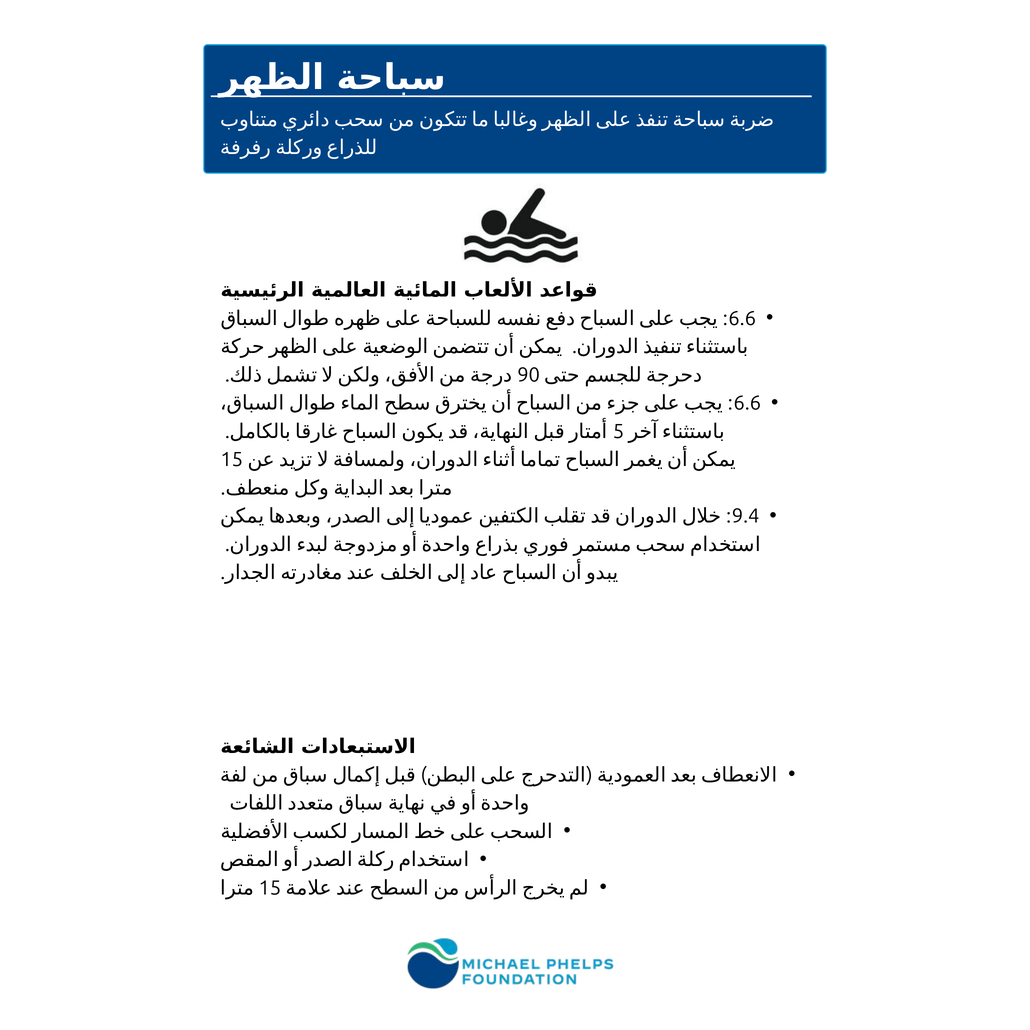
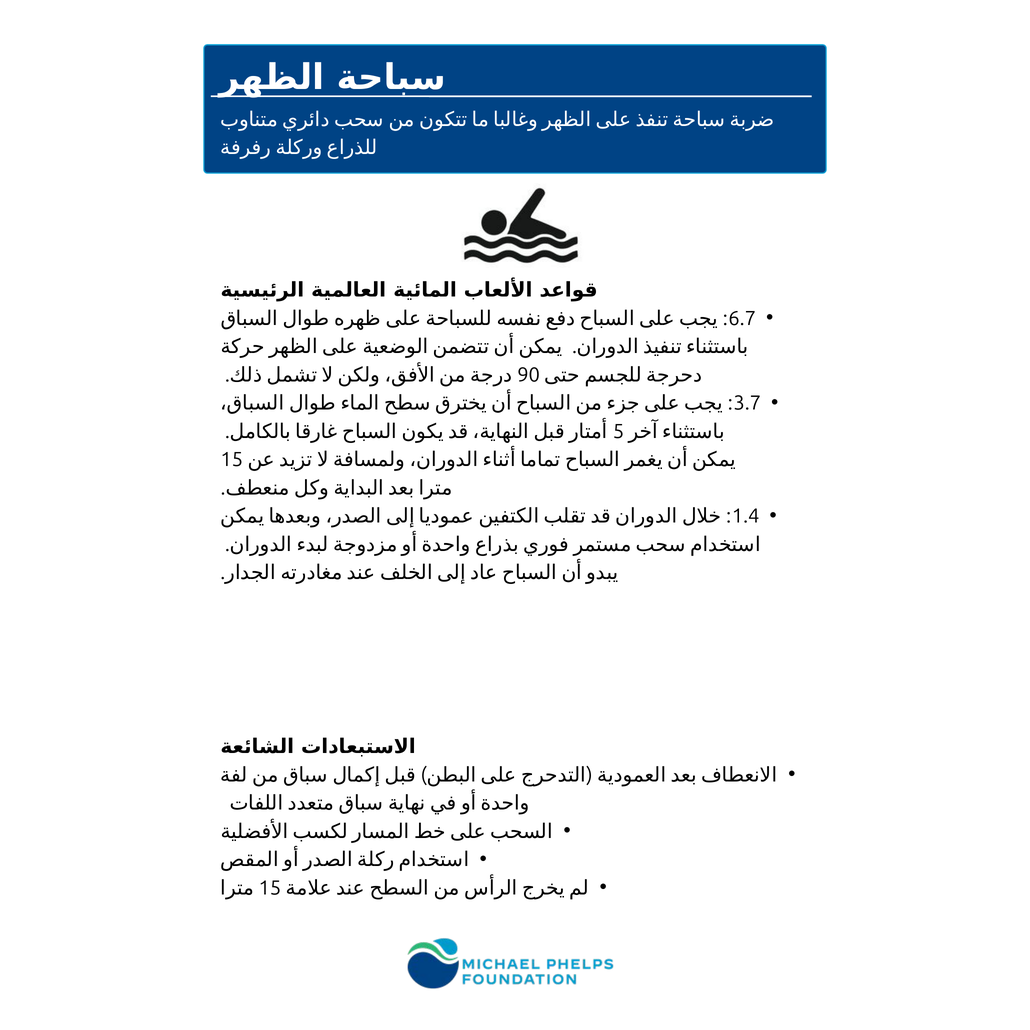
6.6: 6.6 -> 6.7 (742, 318)
6.6: 6.6 -> 3.7 (747, 403)
9.4: 9.4 -> 1.4 (746, 516)
